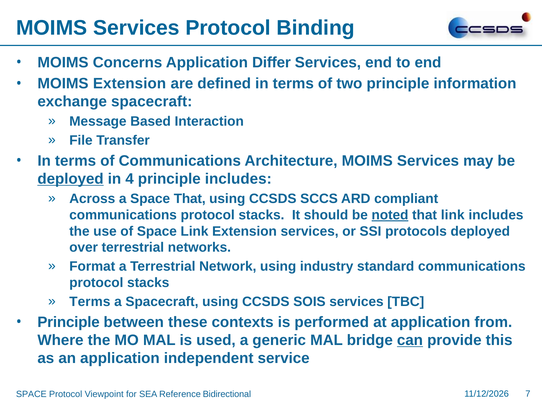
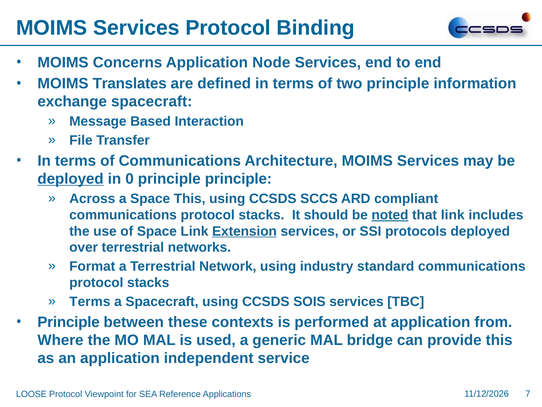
Differ: Differ -> Node (271, 62)
MOIMS Extension: Extension -> Translates (130, 83)
4: 4 -> 0 (130, 179)
principle includes: includes -> principle (238, 179)
Space That: That -> This (190, 198)
Extension underline: none -> present (244, 231)
can underline: present -> none (410, 340)
SPACE: SPACE -> LOOSE (31, 394)
Bidirectional: Bidirectional -> Applications (227, 394)
